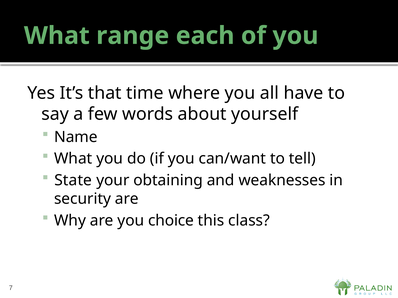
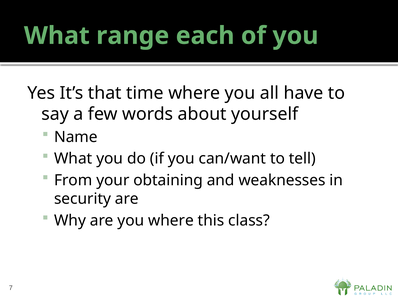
State: State -> From (73, 181)
you choice: choice -> where (171, 221)
